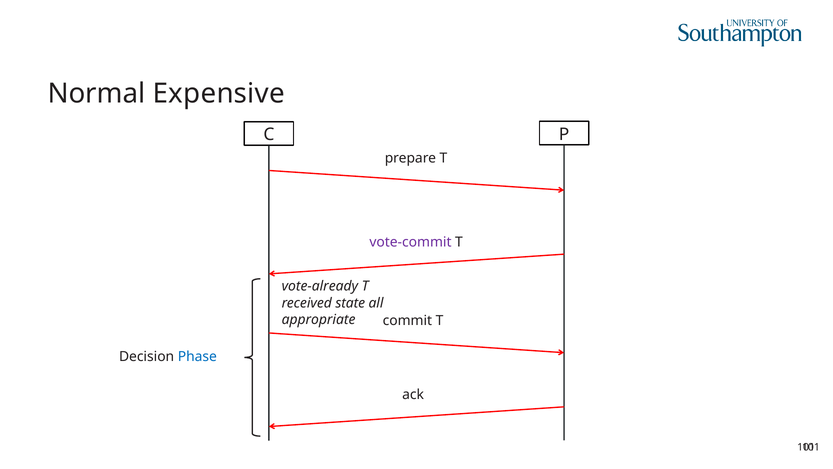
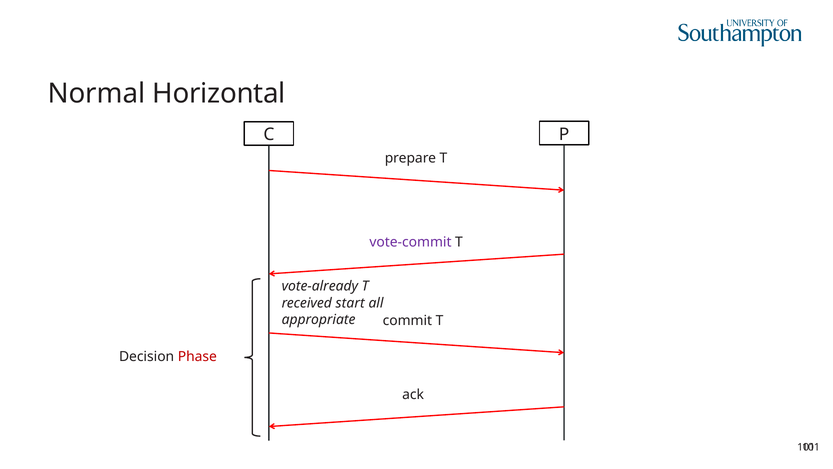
Expensive: Expensive -> Horizontal (219, 94)
state: state -> start (350, 303)
Phase colour: blue -> red (197, 356)
